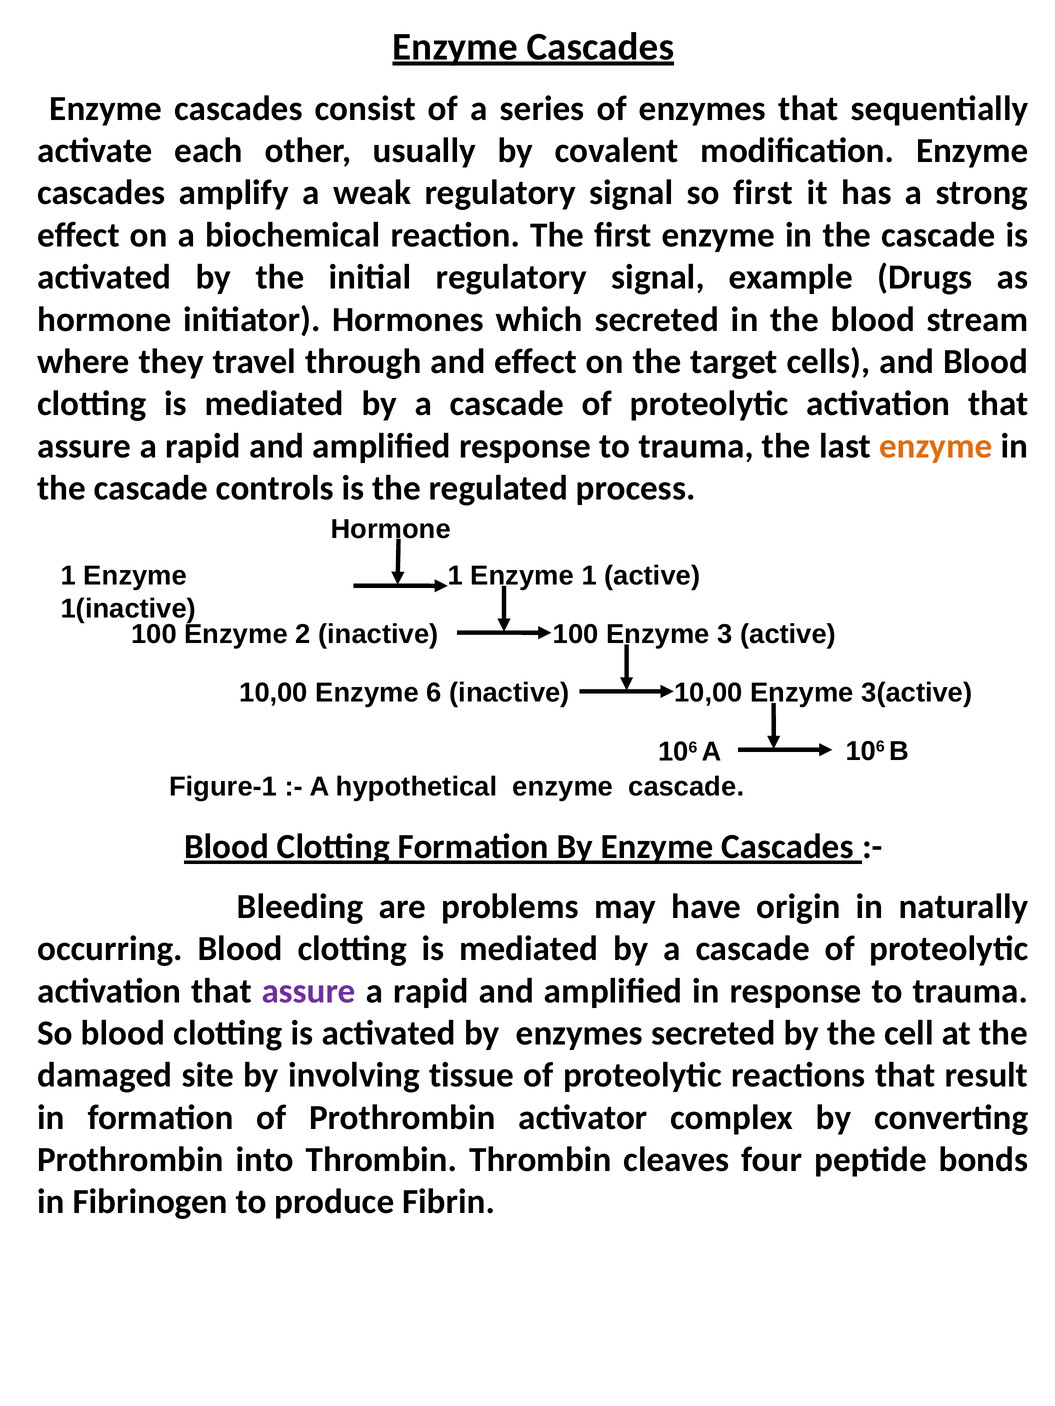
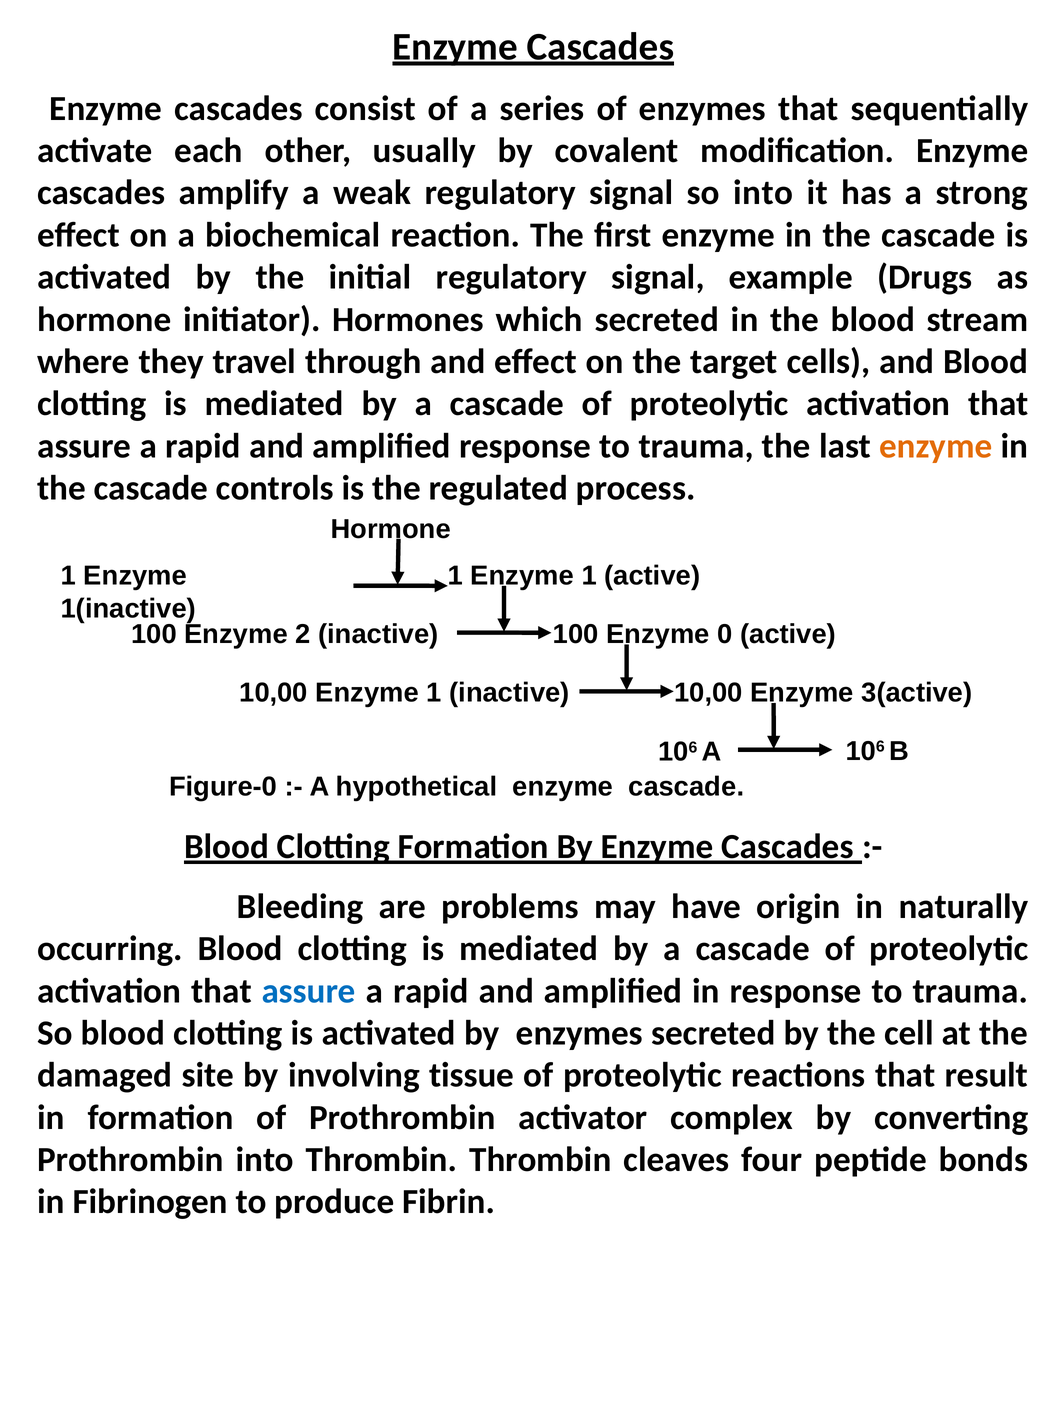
so first: first -> into (763, 193)
3: 3 -> 0 (725, 635)
10,00 Enzyme 6: 6 -> 1 (434, 693)
Figure-1: Figure-1 -> Figure-0 (223, 787)
assure colour: purple -> blue (309, 991)
